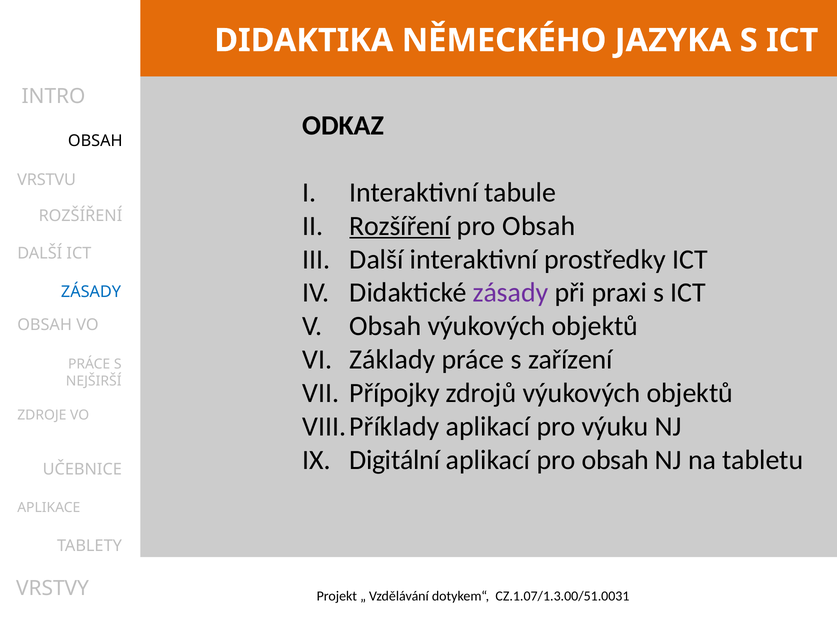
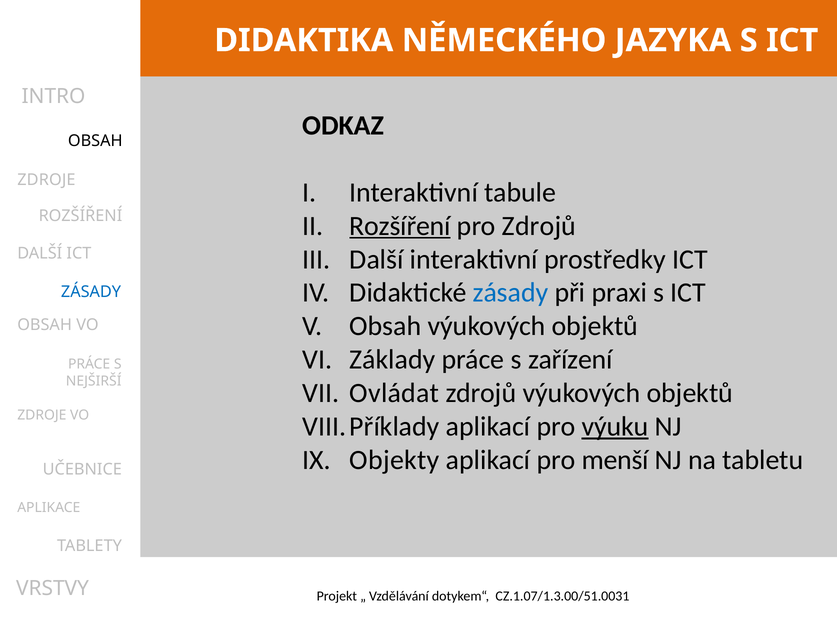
VRSTVU: VRSTVU -> ZDROJE (46, 180)
Obsah: Obsah -> Zdrojů (539, 226)
zásady colour: purple -> blue (510, 293)
Přípojky: Přípojky -> Ovládat (394, 394)
výuku underline: none -> present (615, 427)
Digitální: Digitální -> Objekty (394, 461)
aplikací pro obsah: obsah -> menší (615, 461)
